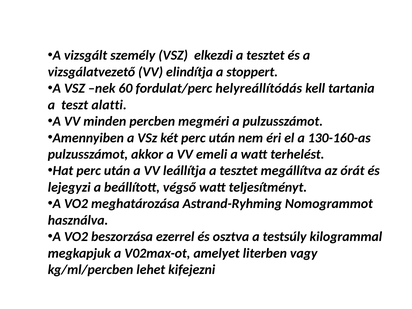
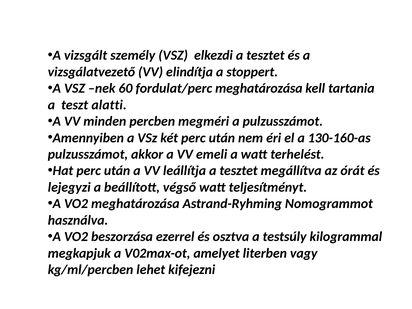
fordulat/perc helyreállítódás: helyreállítódás -> meghatározása (259, 88)
